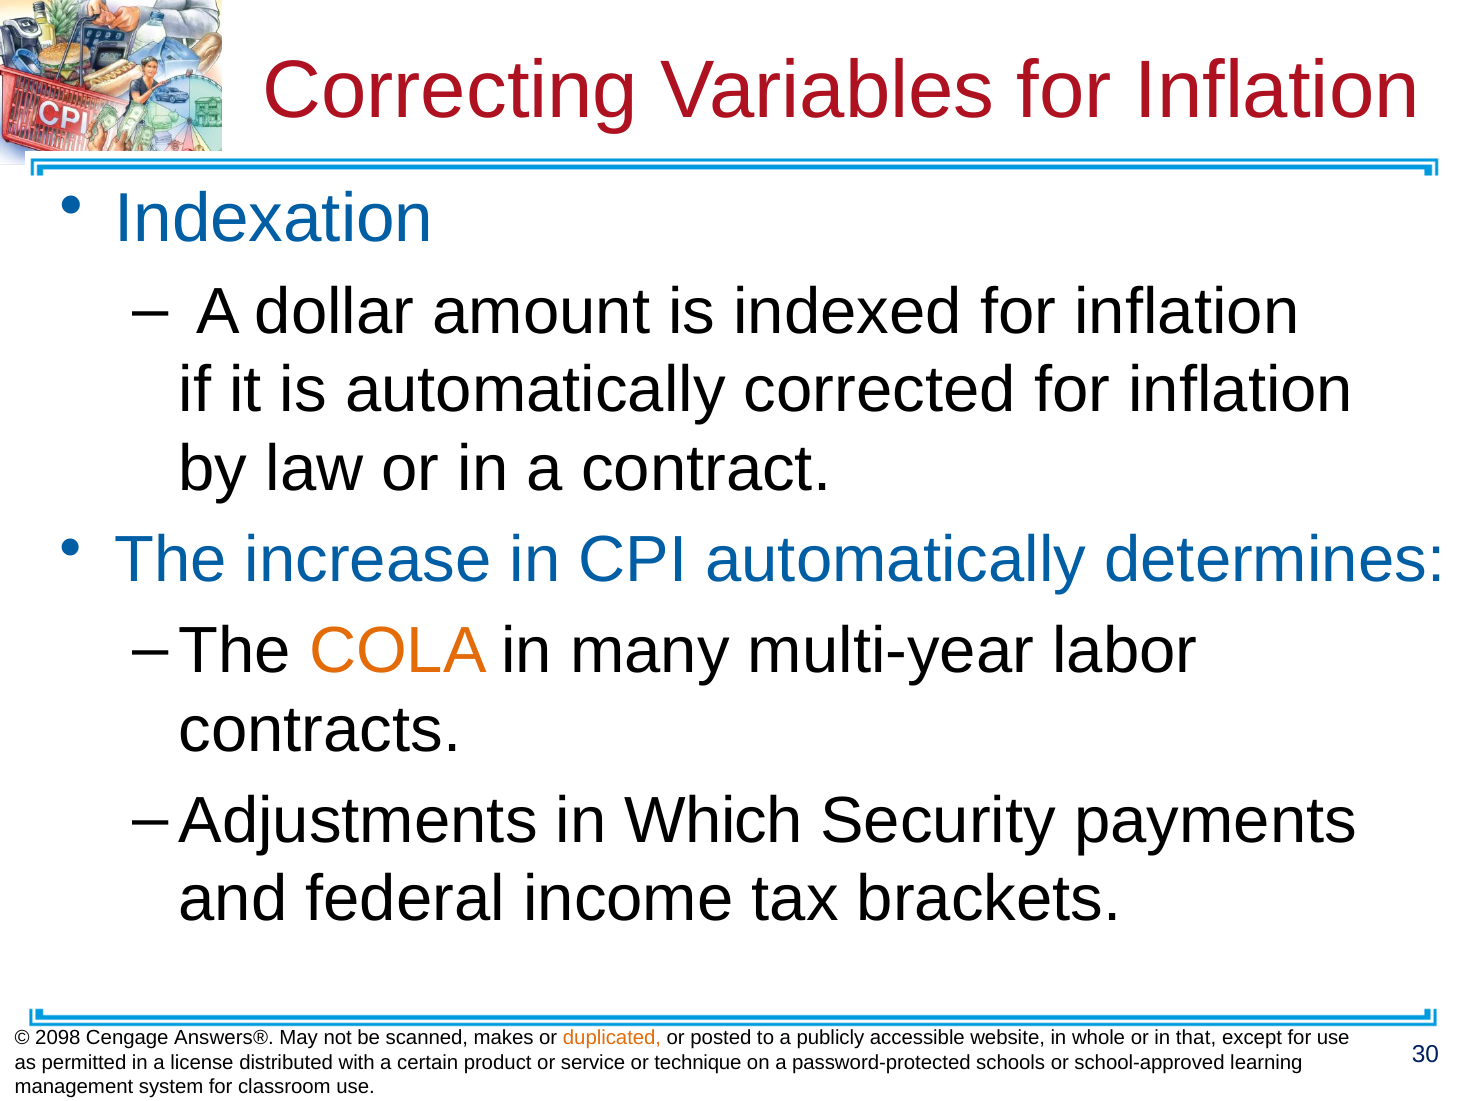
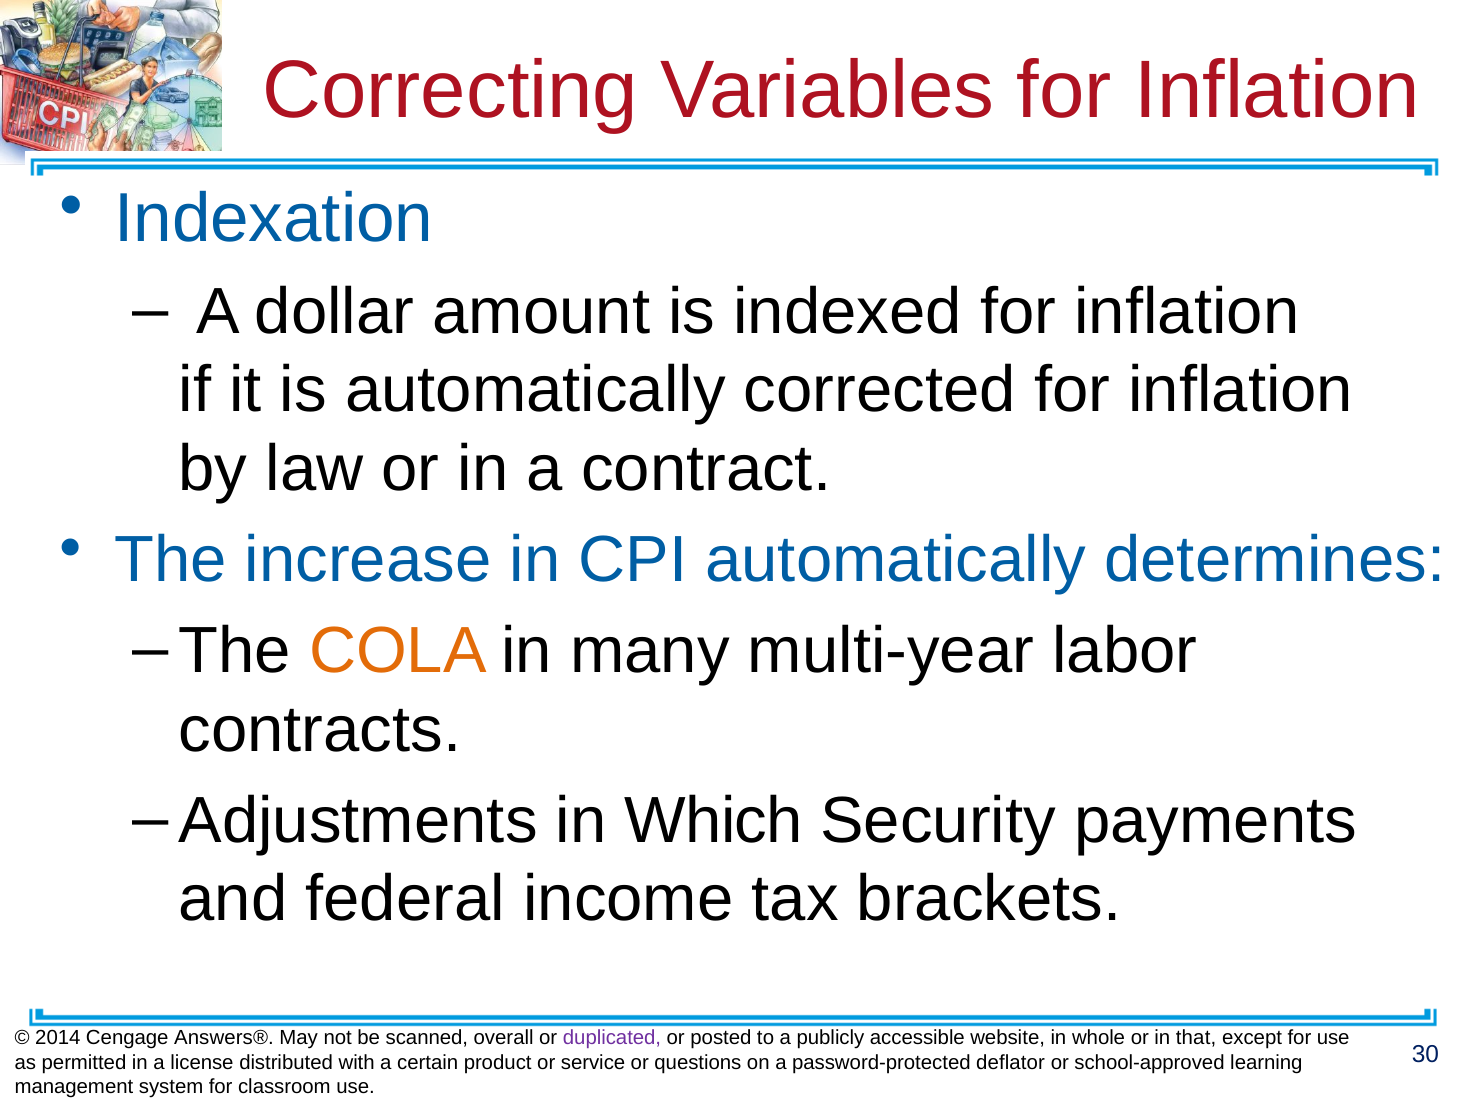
2098: 2098 -> 2014 (58, 1038)
makes: makes -> overall (504, 1038)
duplicated colour: orange -> purple (612, 1038)
technique: technique -> questions (698, 1062)
schools: schools -> deflator (1011, 1062)
